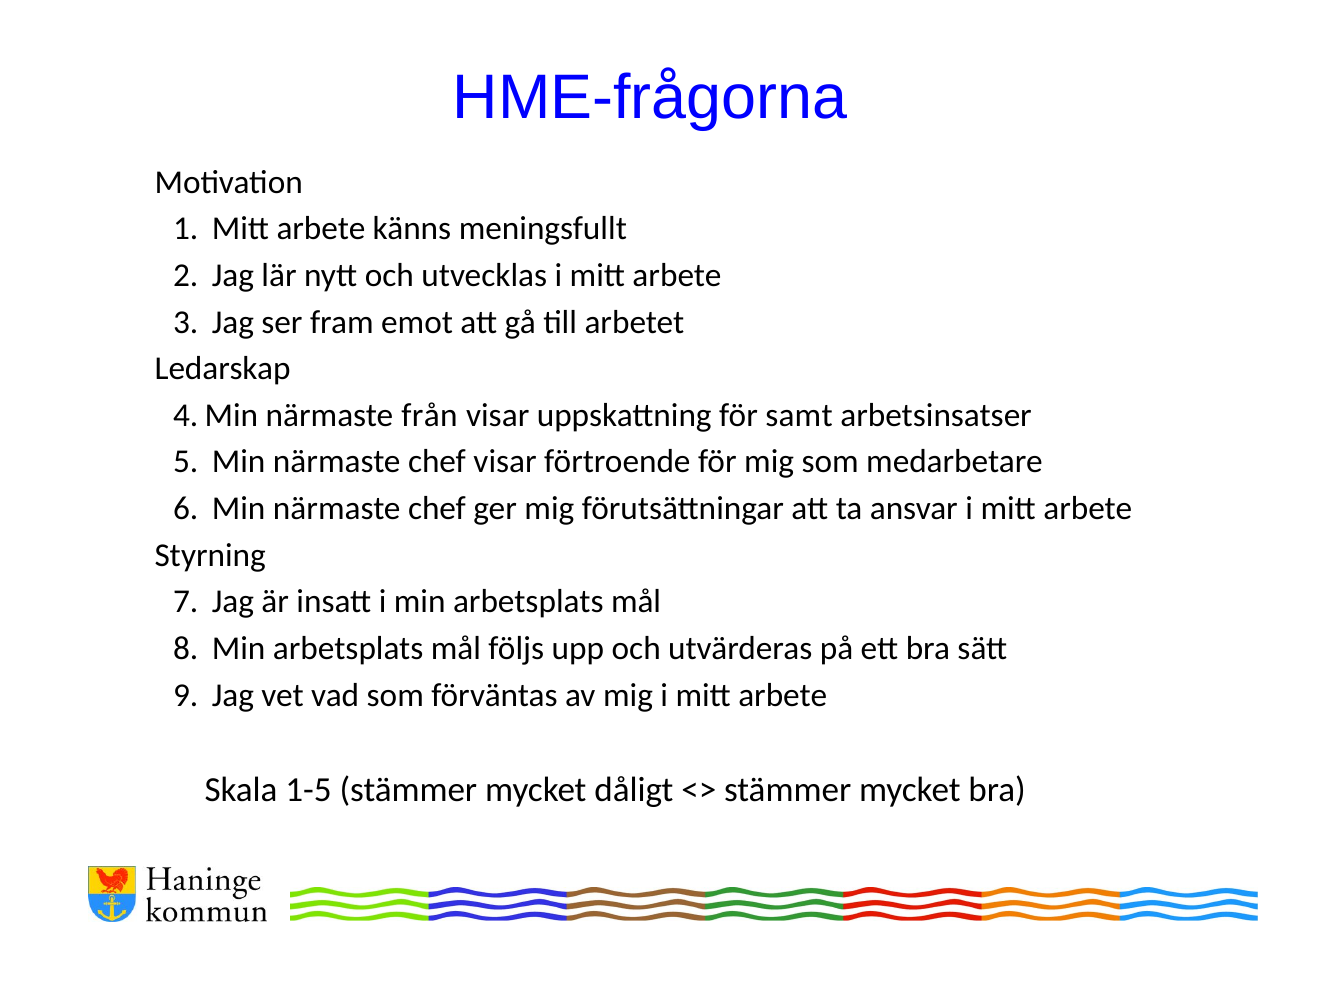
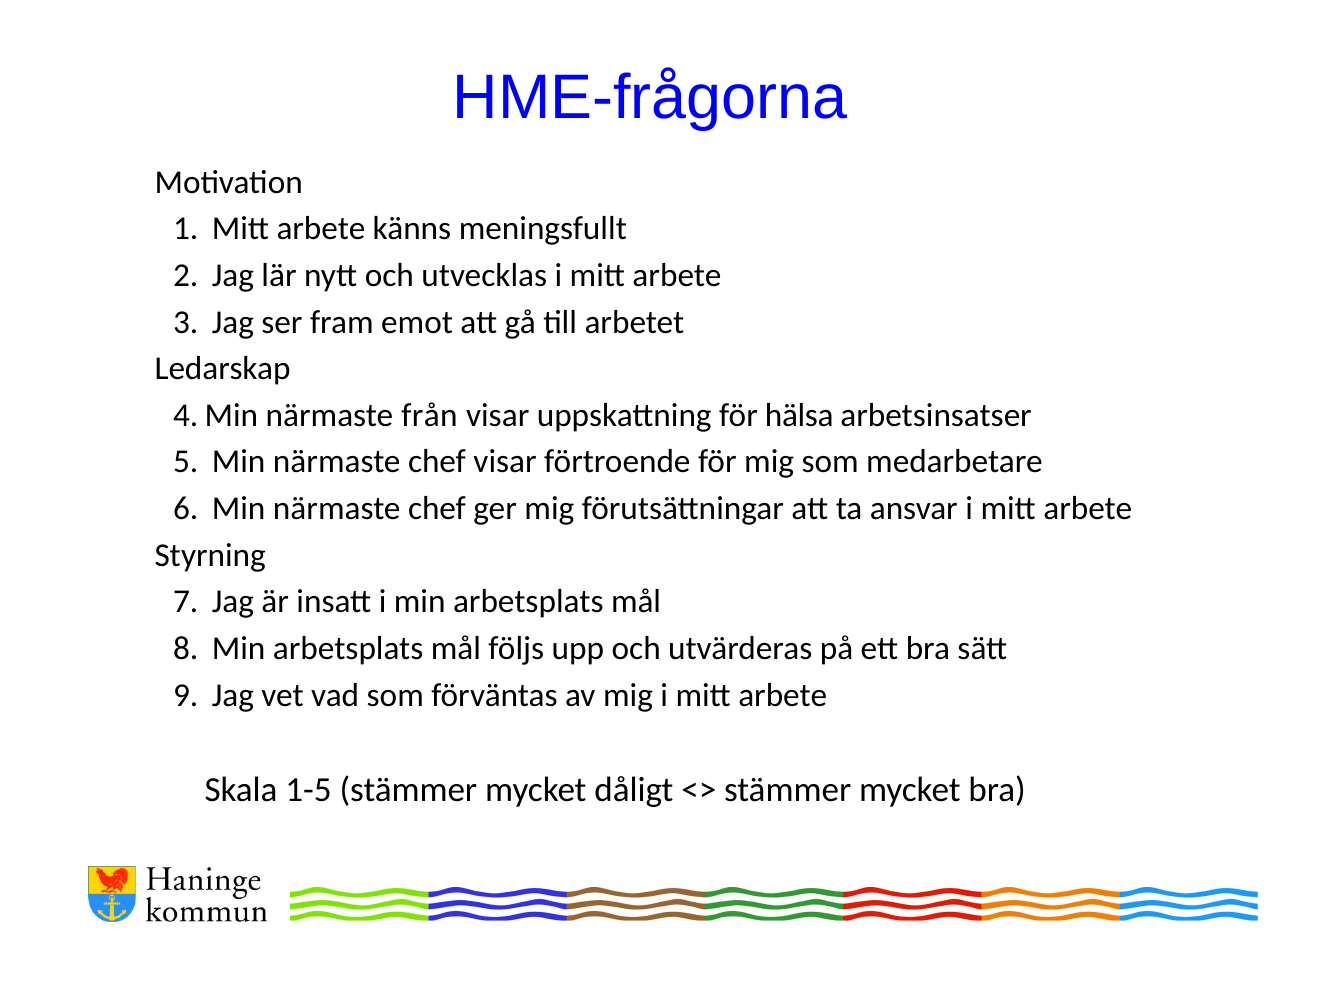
samt: samt -> hälsa (799, 415)
